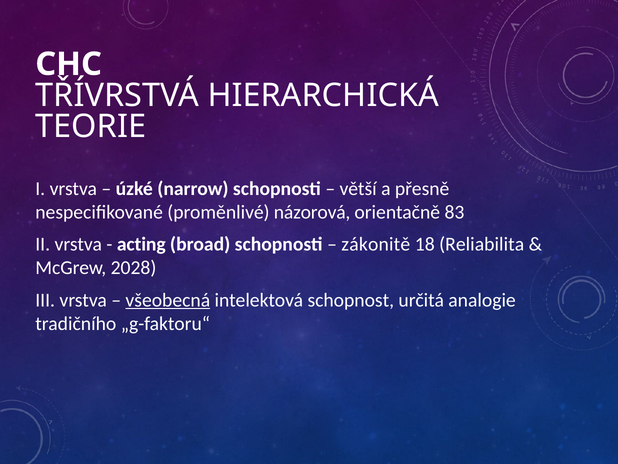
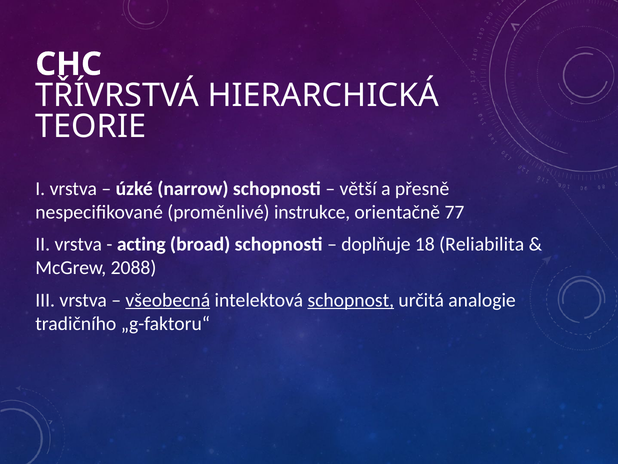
názorová: názorová -> instrukce (312, 212)
83: 83 -> 77 (454, 212)
zákonitě: zákonitě -> doplňuje (376, 244)
2028: 2028 -> 2088 (134, 268)
schopnost underline: none -> present (351, 300)
